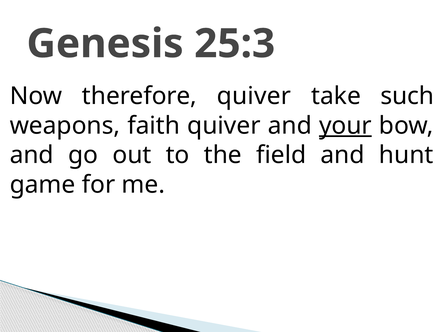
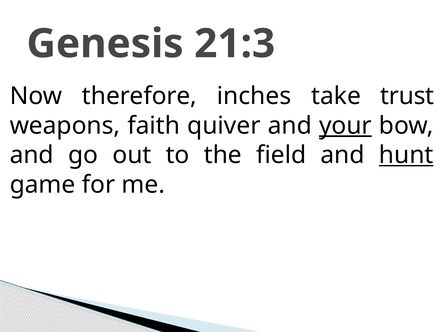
25:3: 25:3 -> 21:3 (235, 44)
therefore quiver: quiver -> inches (254, 96)
such: such -> trust (407, 96)
hunt underline: none -> present (406, 155)
